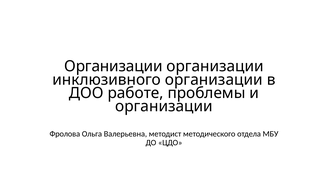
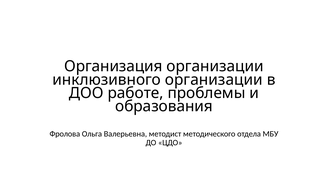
Организации: Организации -> Организация (113, 66)
организации: организации -> образования (164, 106)
